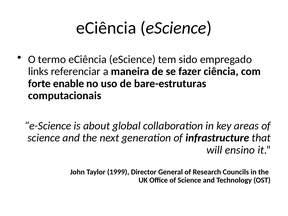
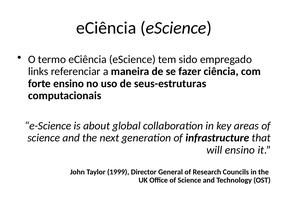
forte enable: enable -> ensino (69, 84)
bare-estruturas: bare-estruturas -> seus-estruturas (170, 84)
